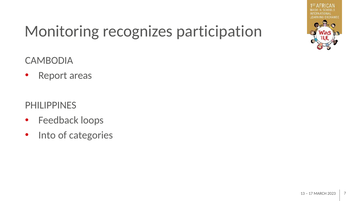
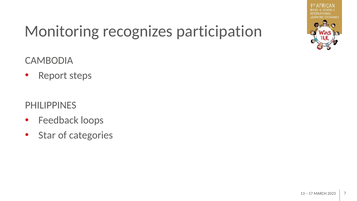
areas: areas -> steps (81, 75)
Into: Into -> Star (47, 135)
